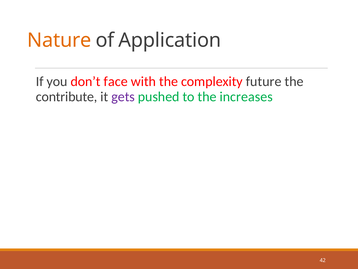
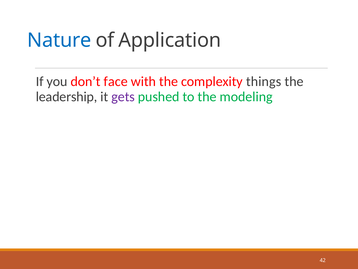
Nature colour: orange -> blue (59, 40)
future: future -> things (264, 81)
contribute: contribute -> leadership (67, 96)
increases: increases -> modeling (246, 96)
